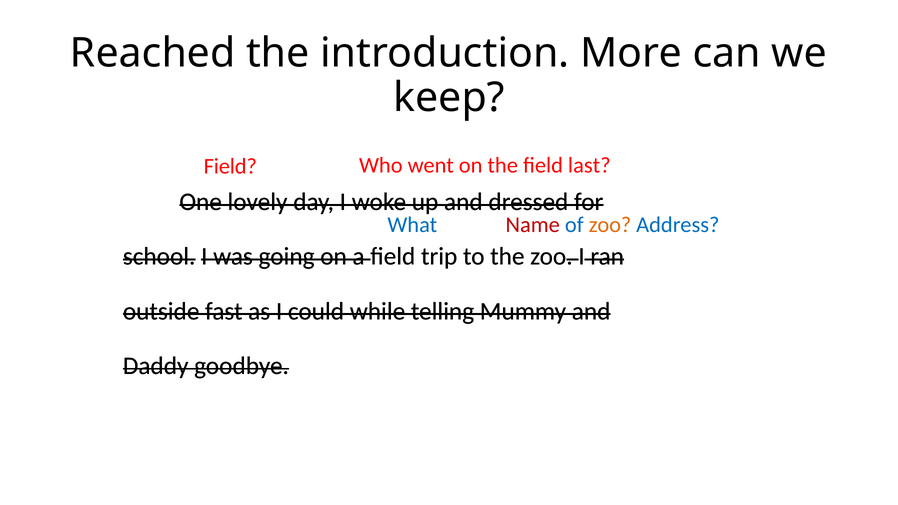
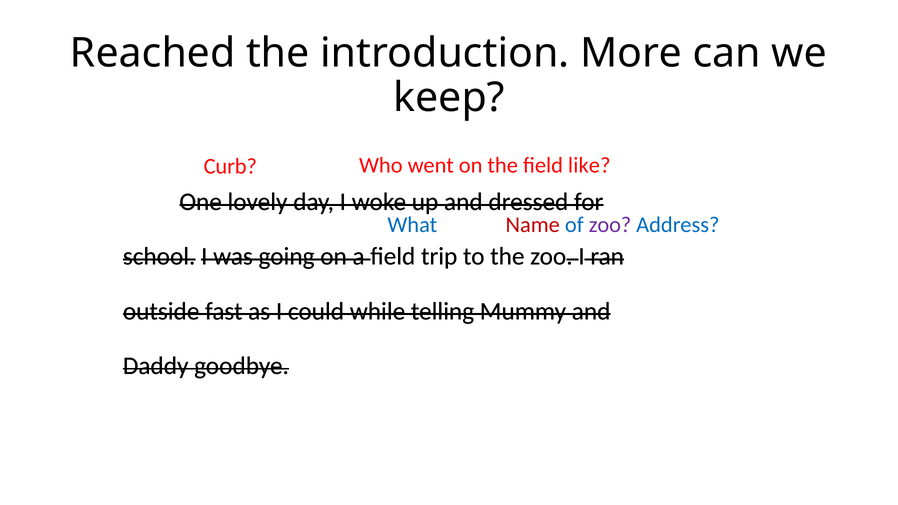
last: last -> like (589, 165)
Field: Field -> Curb (230, 166)
zoo colour: orange -> purple (610, 225)
